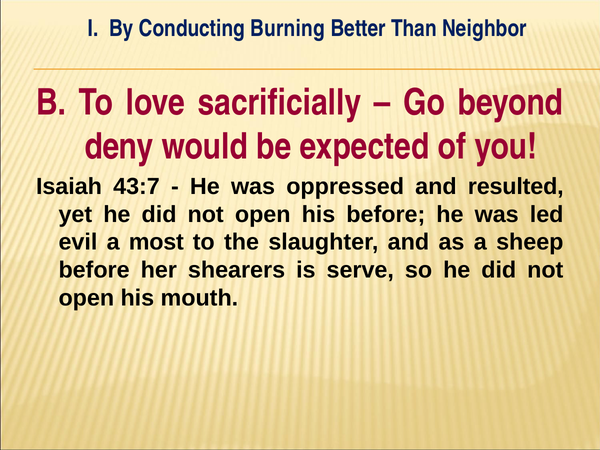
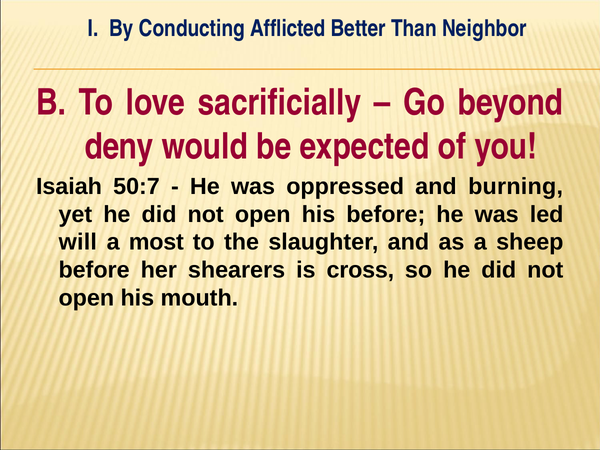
Burning: Burning -> Afflicted (288, 29)
43:7: 43:7 -> 50:7 (137, 186)
resulted: resulted -> burning (516, 186)
evil: evil -> will (78, 242)
serve: serve -> cross (360, 270)
